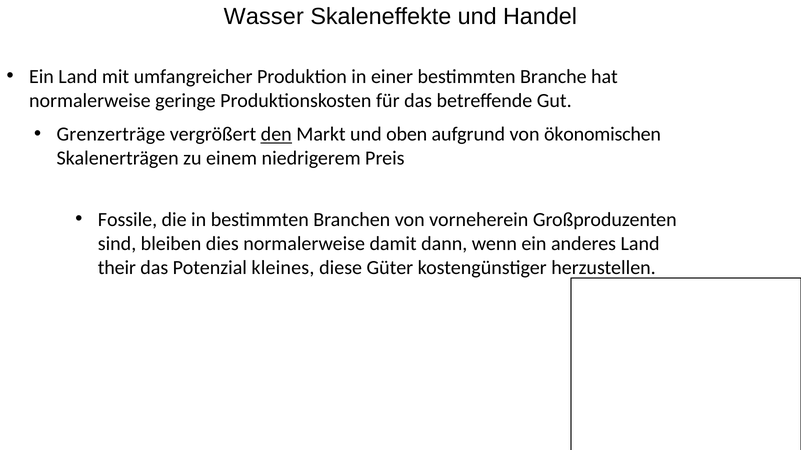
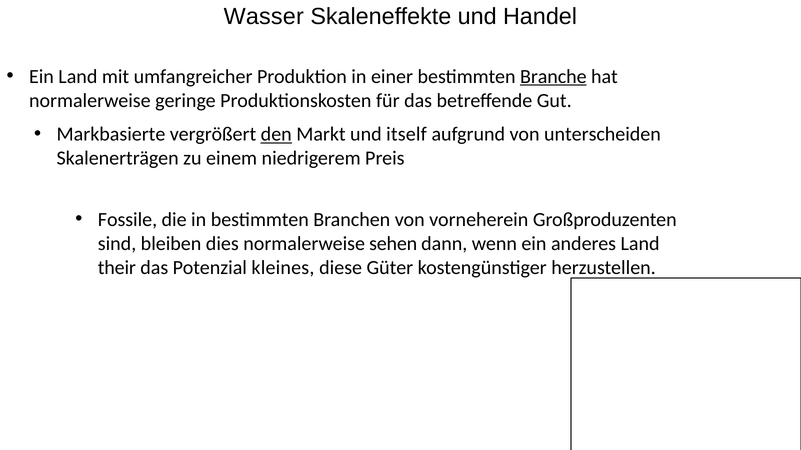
Branche underline: none -> present (553, 77)
Grenzerträge: Grenzerträge -> Markbasierte (111, 134)
oben: oben -> itself (407, 134)
ökonomischen: ökonomischen -> unterscheiden (602, 134)
damit: damit -> sehen (393, 244)
